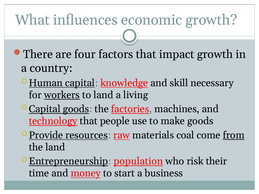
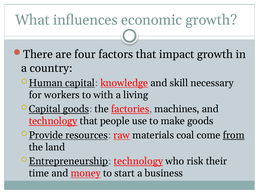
workers underline: present -> none (62, 95)
to land: land -> with (103, 95)
Entrepreneurship population: population -> technology (138, 161)
